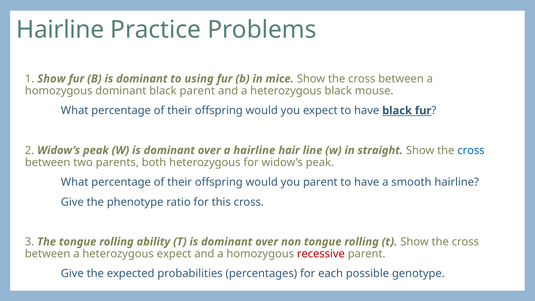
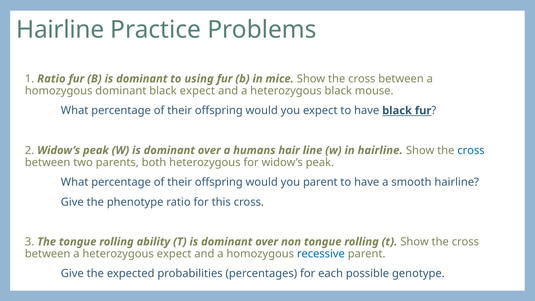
1 Show: Show -> Ratio (51, 79)
black parent: parent -> expect (197, 91)
a hairline: hairline -> humans (254, 150)
in straight: straight -> hairline (380, 150)
recessive colour: red -> blue (321, 254)
